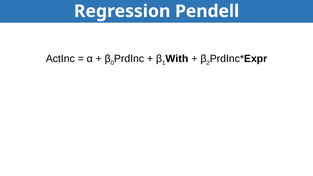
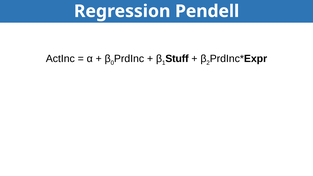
With: With -> Stuff (177, 59)
